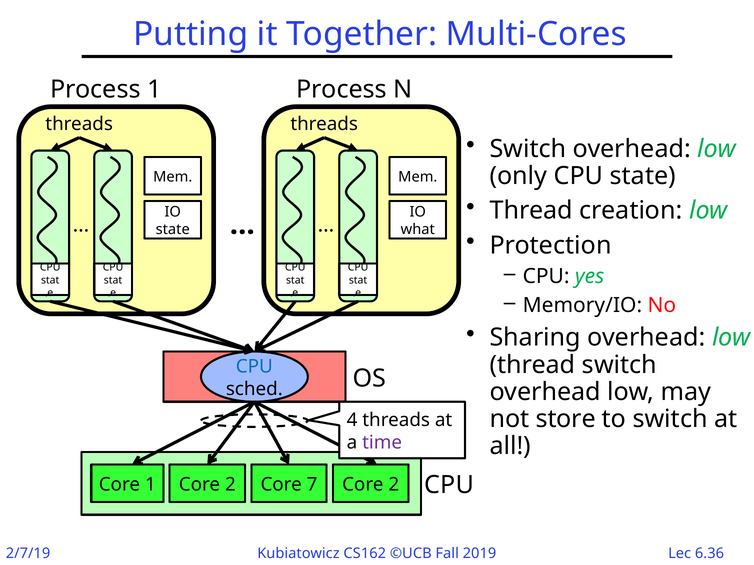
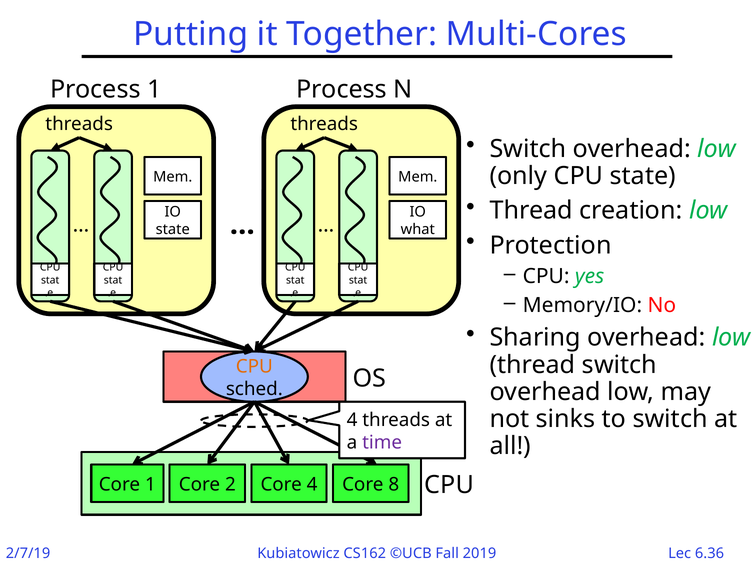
CPU colour: blue -> orange (254, 367)
store: store -> sinks (566, 419)
Core 7: 7 -> 4 (312, 485)
2: 2 -> 8 (394, 485)
